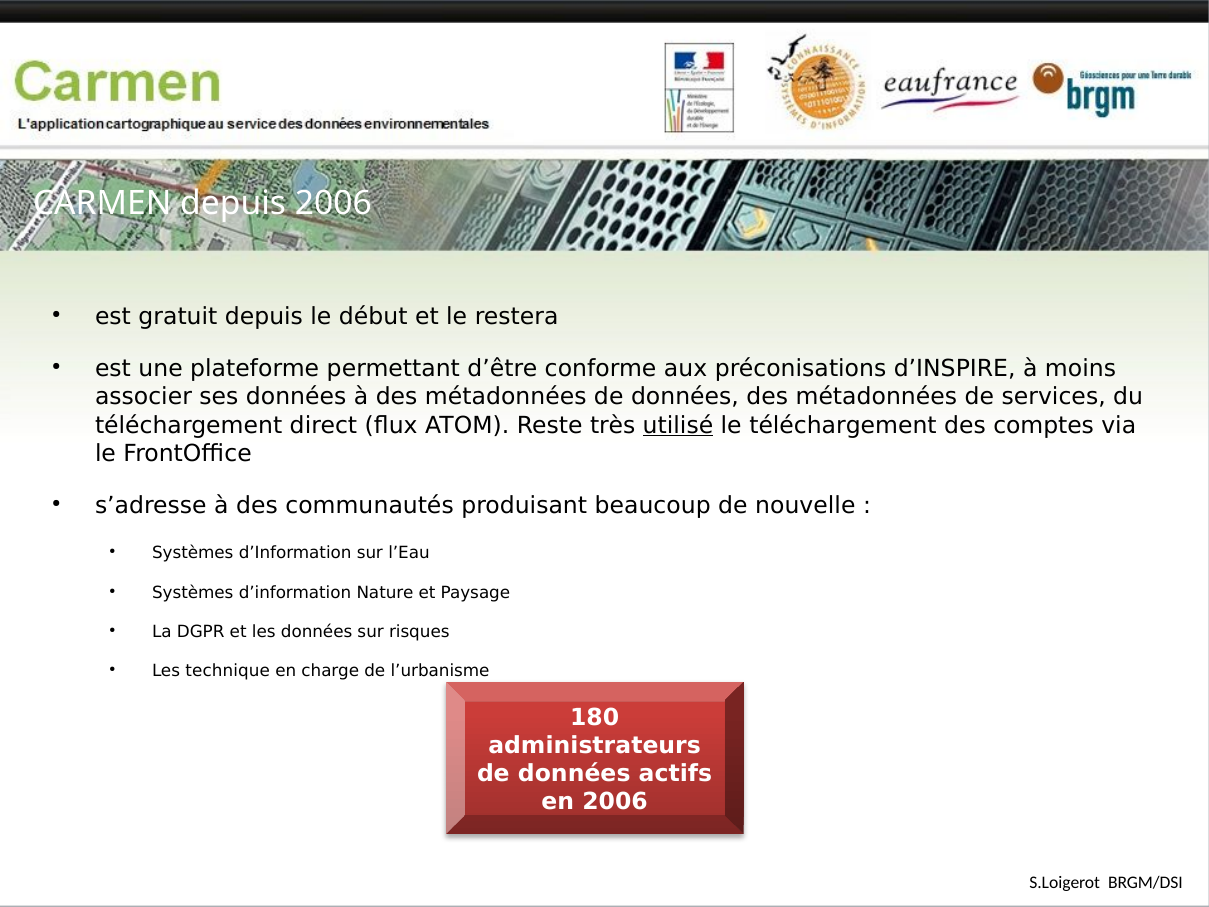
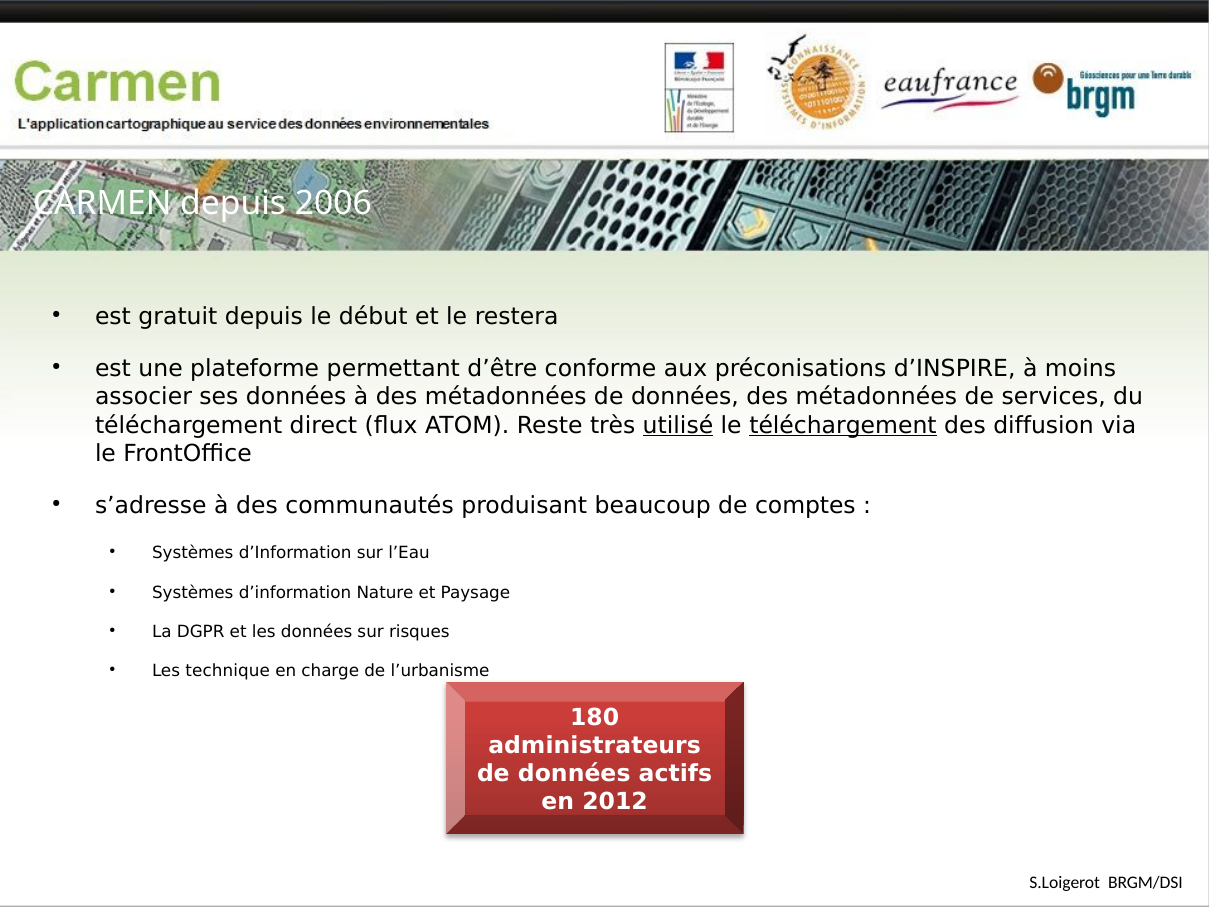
téléchargement underline: none -> present (843, 425)
comptes: comptes -> diffusion (1044, 425)
nouvelle: nouvelle -> comptes (805, 506)
en 2006: 2006 -> 2012 (615, 802)
